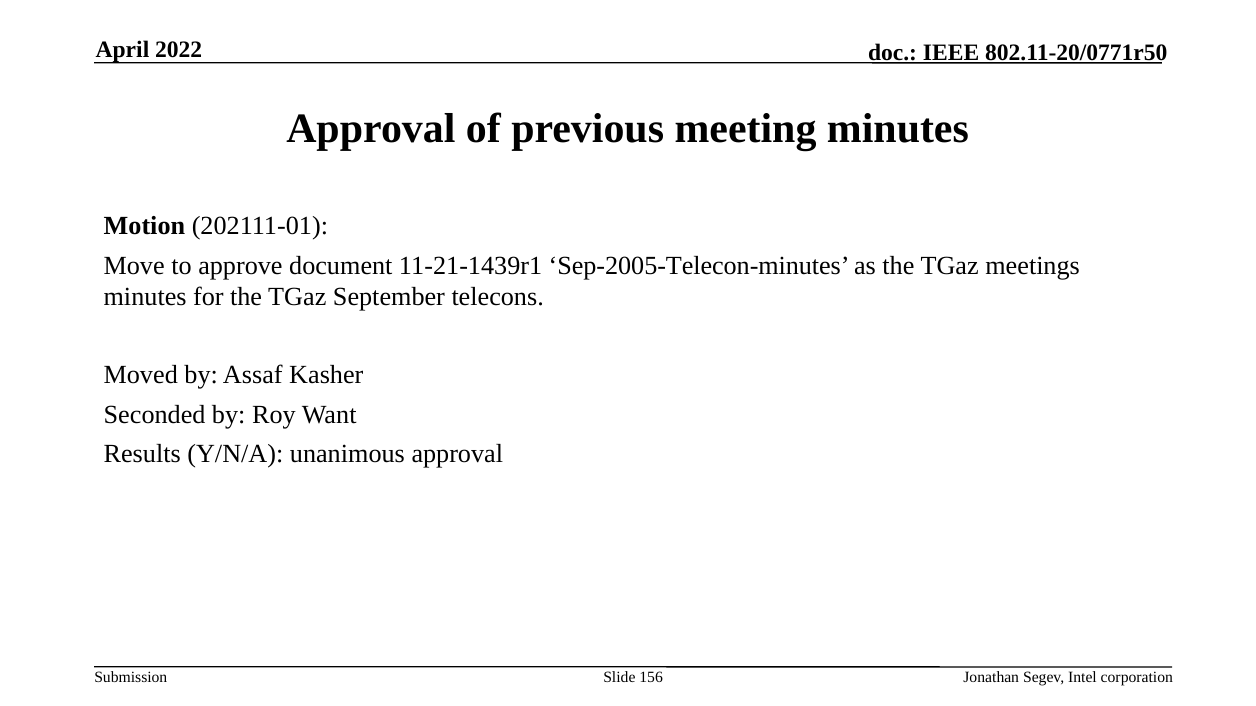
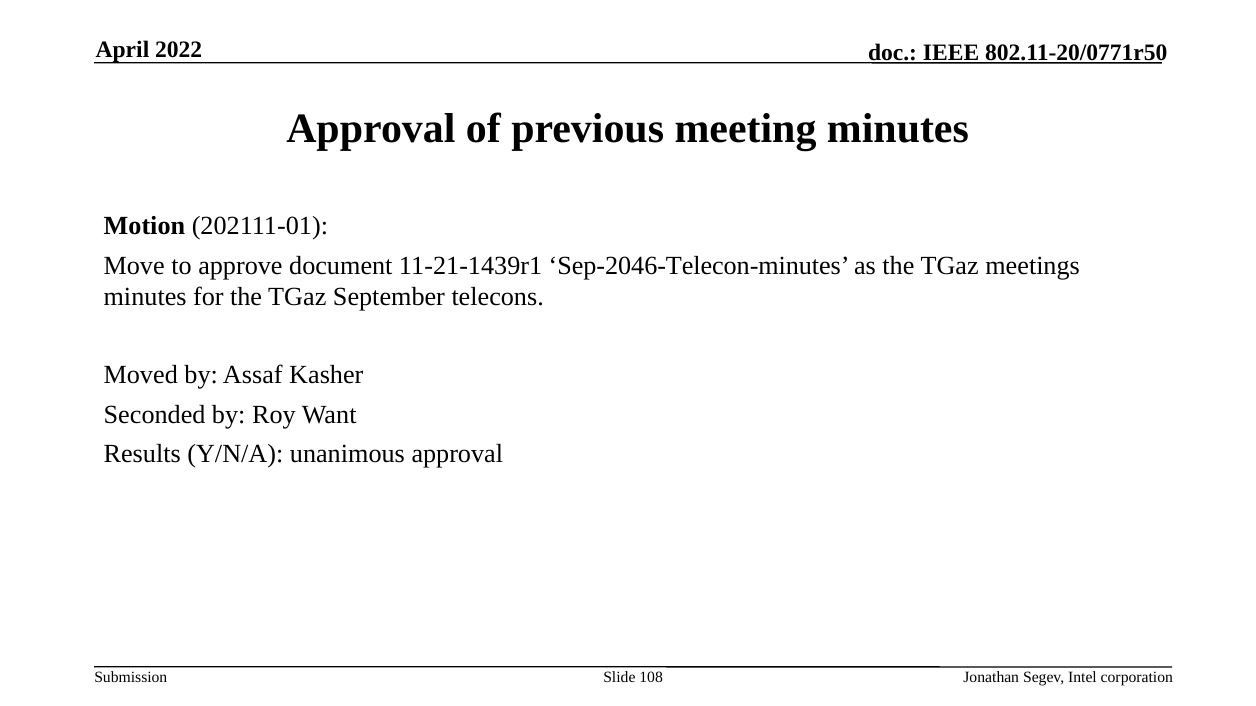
Sep-2005-Telecon-minutes: Sep-2005-Telecon-minutes -> Sep-2046-Telecon-minutes (699, 266)
156: 156 -> 108 (651, 678)
